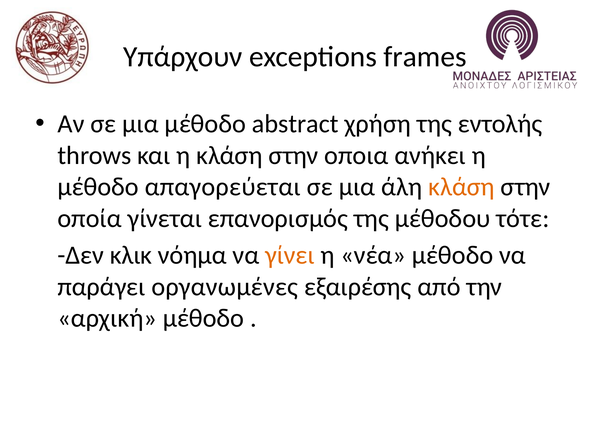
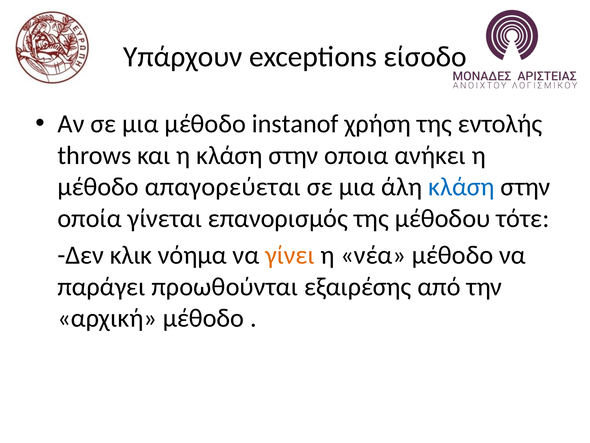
frames: frames -> είσοδο (425, 57)
abstract: abstract -> instanof (295, 124)
κλάση colour: orange -> blue (461, 187)
οργανωμένες: οργανωμένες -> προωθούνται (225, 286)
